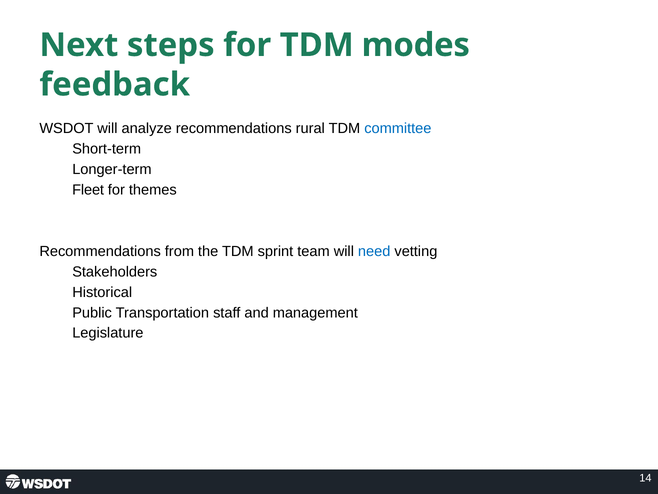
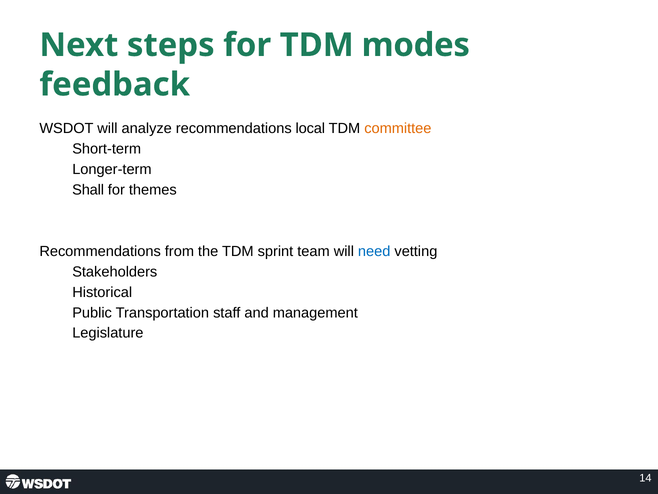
rural: rural -> local (310, 128)
committee colour: blue -> orange (398, 128)
Fleet: Fleet -> Shall (88, 190)
